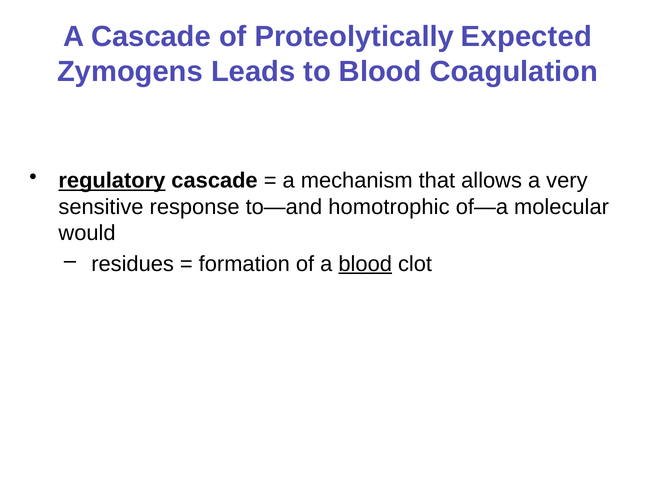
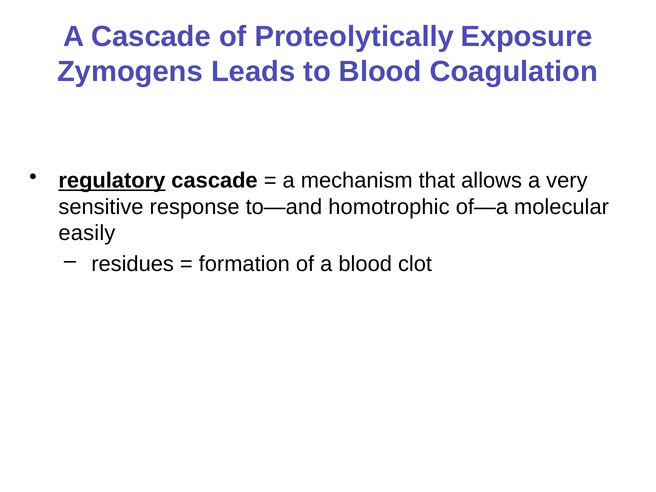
Expected: Expected -> Exposure (527, 36)
would: would -> easily (87, 233)
blood underline: present -> none (365, 264)
